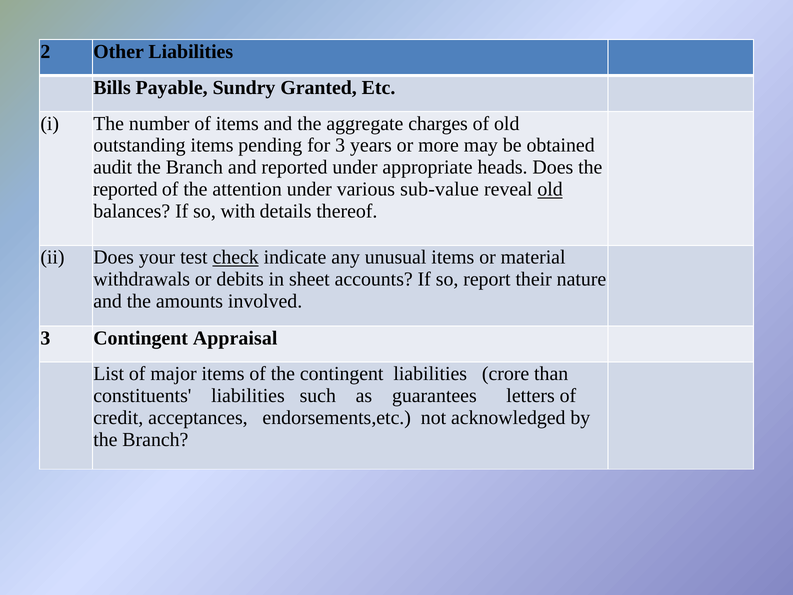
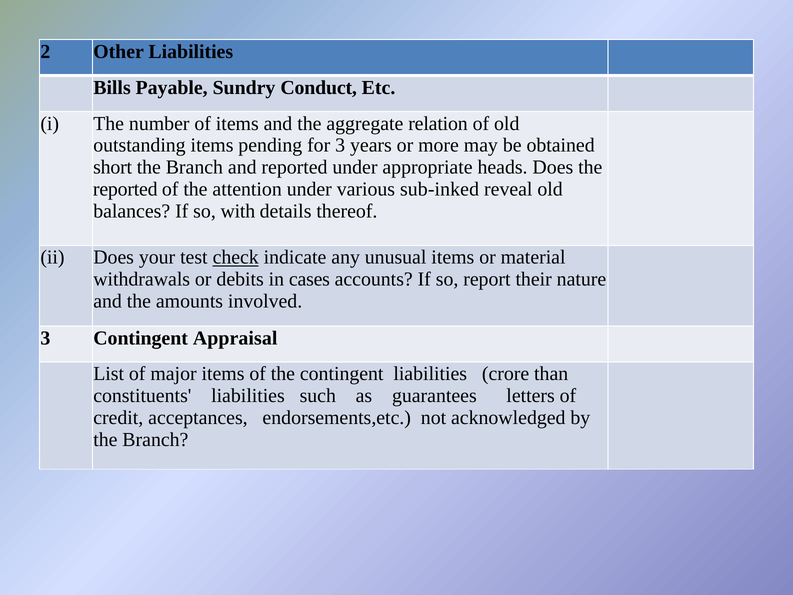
Granted: Granted -> Conduct (319, 88)
charges: charges -> relation (438, 123)
audit: audit -> short (113, 167)
sub-value: sub-value -> sub-inked (440, 189)
old underline: present -> none (550, 189)
sheet: sheet -> cases (309, 279)
